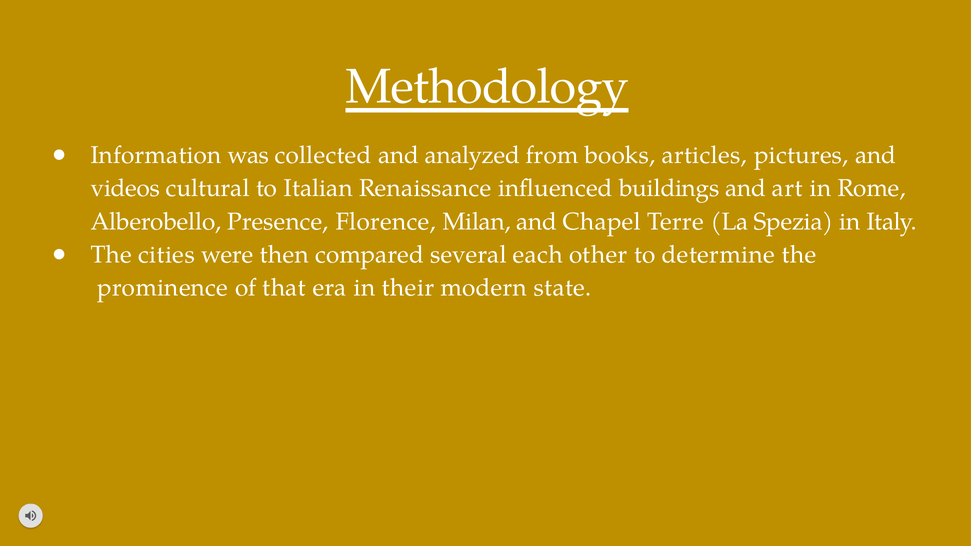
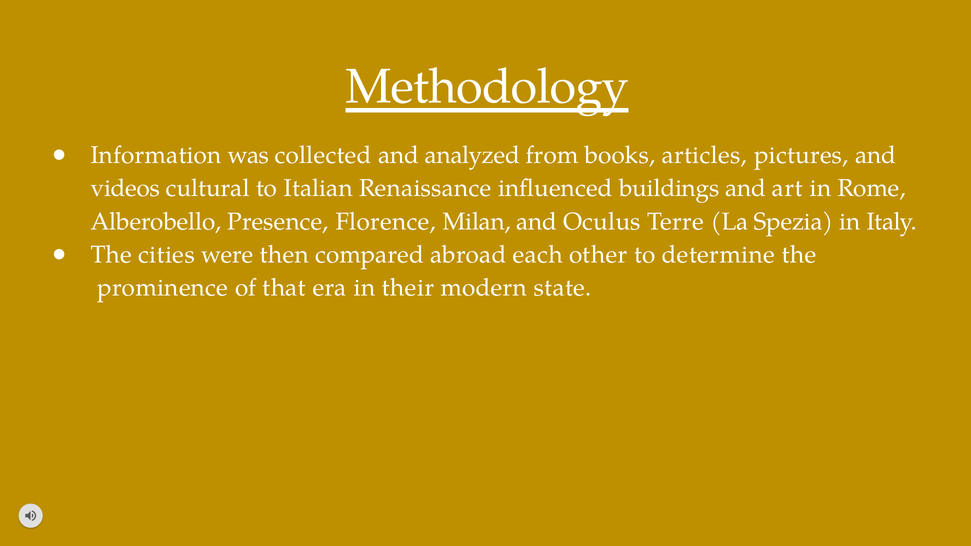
Chapel: Chapel -> Oculus (602, 222)
several: several -> abroad (468, 255)
